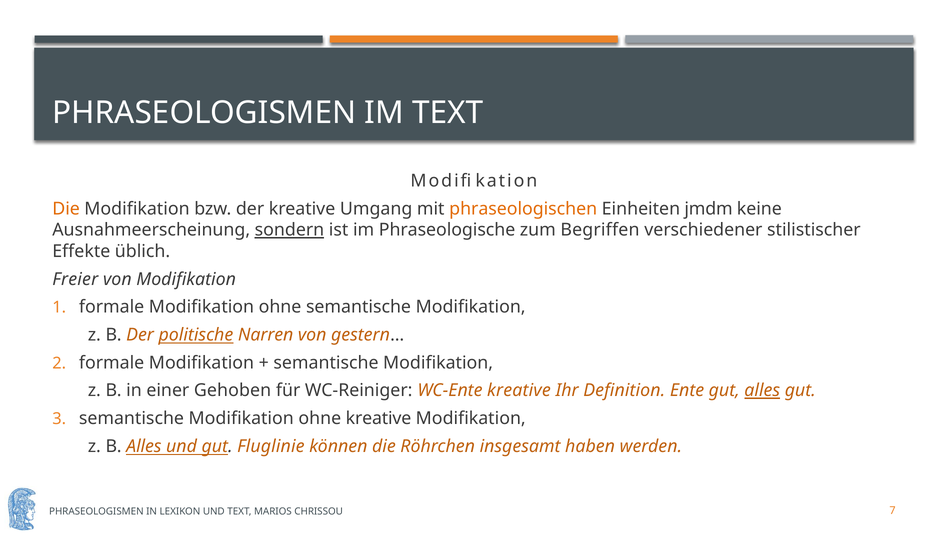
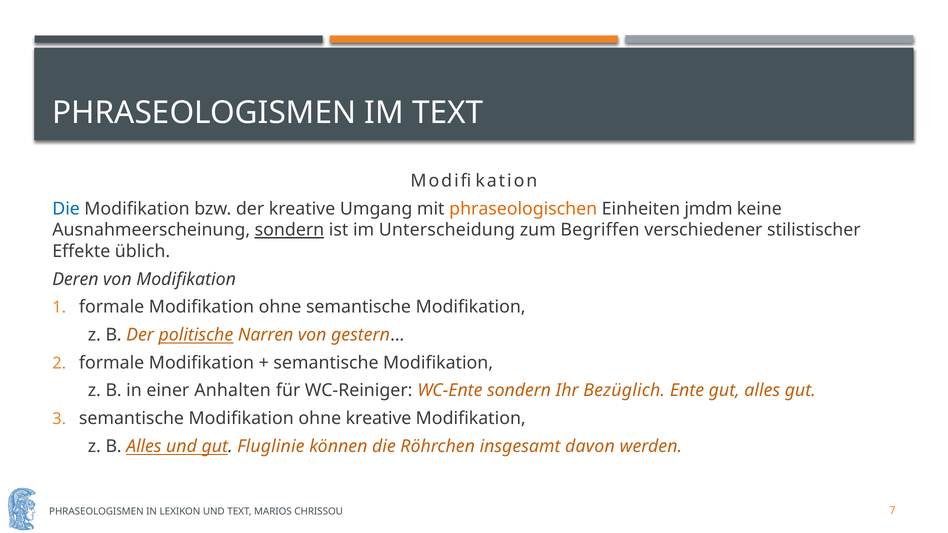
Die colour: orange -> blue (66, 209)
Phraseologische: Phraseologische -> Unterscheidung (447, 230)
Freier: Freier -> Deren (75, 279)
Gehoben: Gehoben -> Anhalten (233, 391)
WC-Ente kreative: kreative -> sondern (519, 391)
Definition: Definition -> Bezüglich (624, 391)
alles underline: present -> none (762, 391)
haben: haben -> davon (590, 447)
